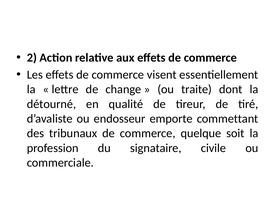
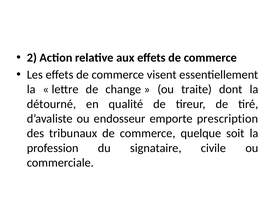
commettant: commettant -> prescription (227, 119)
